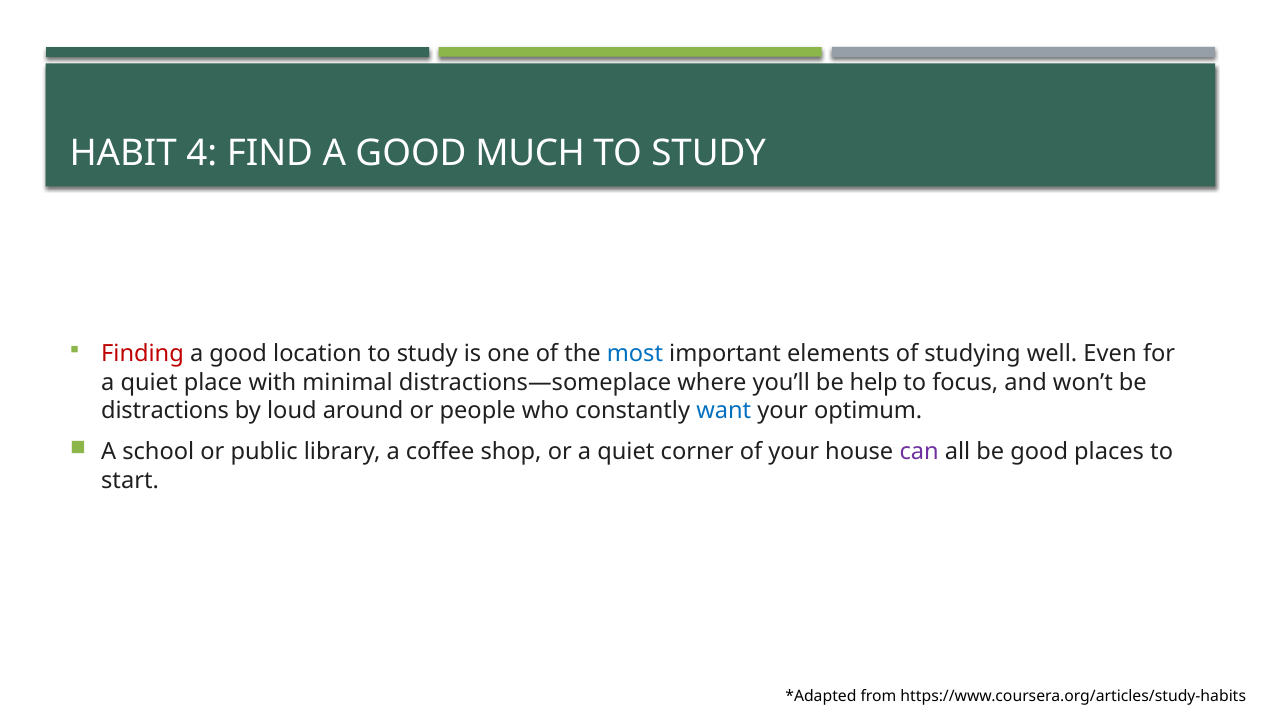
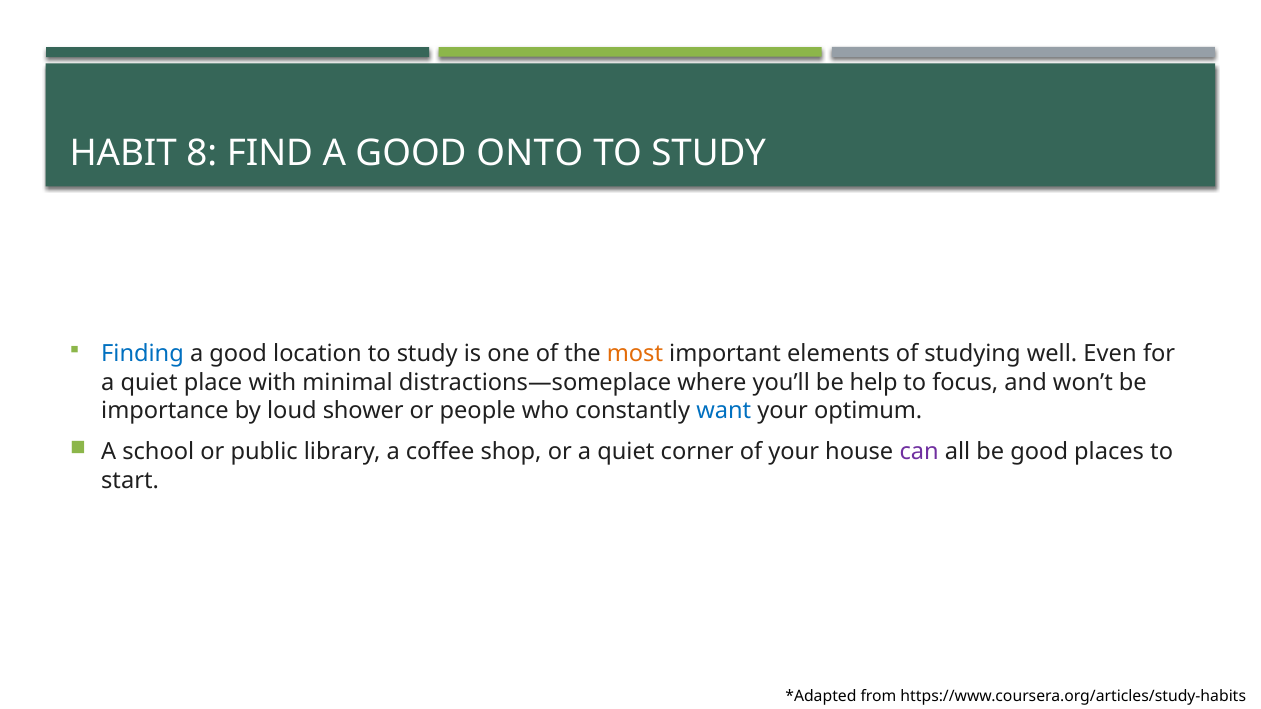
4: 4 -> 8 (202, 153)
MUCH: MUCH -> ONTO (530, 153)
Finding colour: red -> blue (142, 354)
most colour: blue -> orange (635, 354)
distractions: distractions -> importance (165, 411)
around: around -> shower (363, 411)
